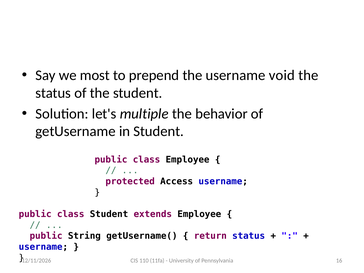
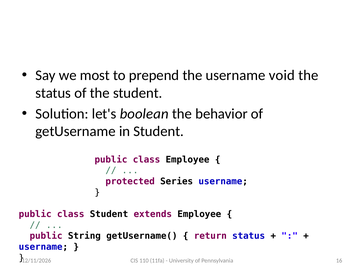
multiple: multiple -> boolean (144, 114)
Access: Access -> Series (177, 181)
